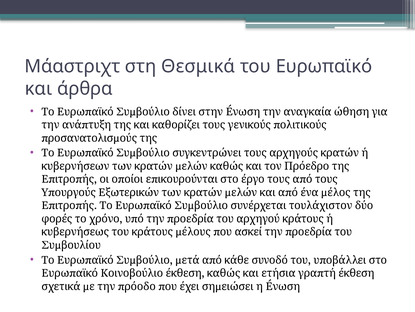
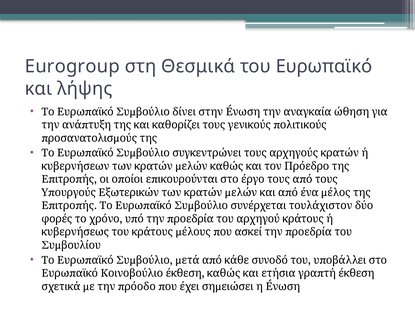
Μάαστριχτ: Μάαστριχτ -> Eurogroup (72, 66)
άρθρα: άρθρα -> λήψης (85, 88)
